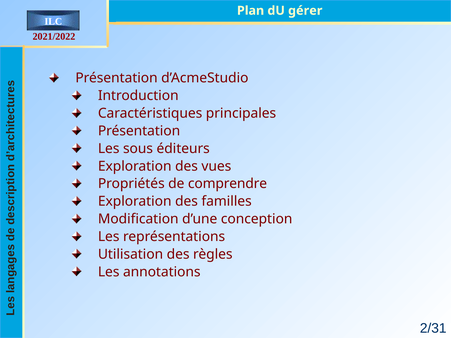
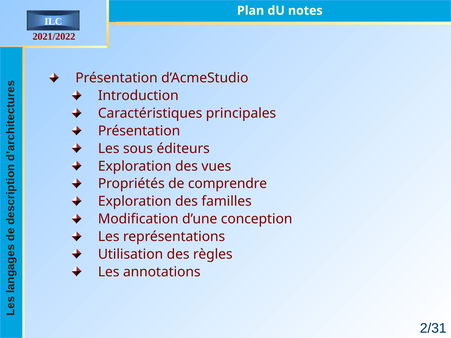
gérer: gérer -> notes (305, 11)
